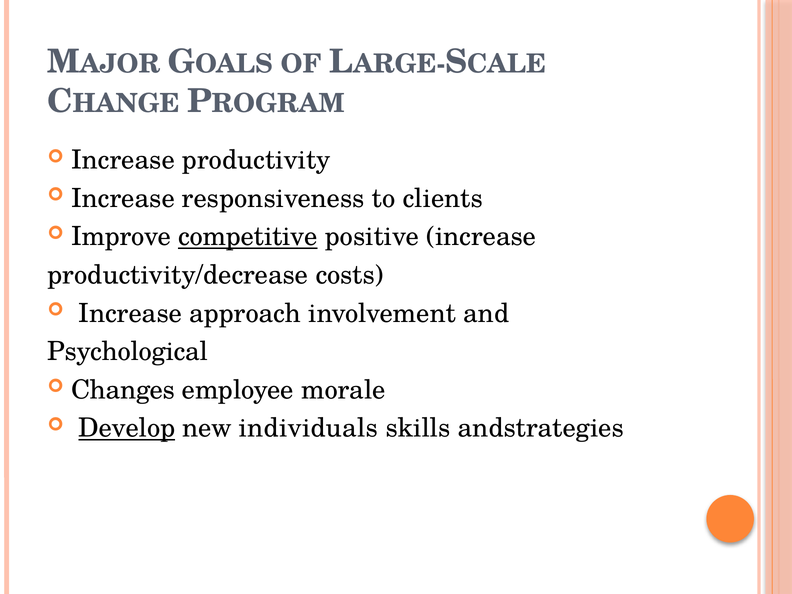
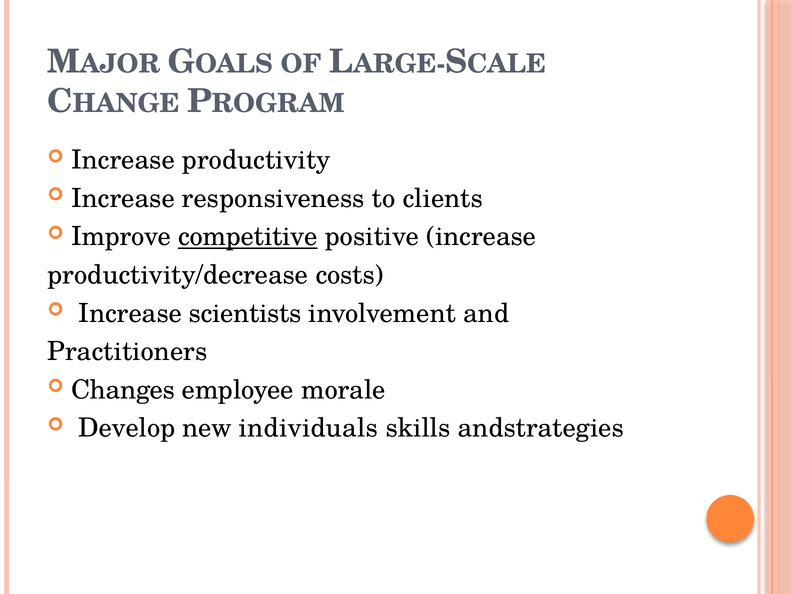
approach: approach -> scientists (245, 313)
Psychological: Psychological -> Practitioners (127, 352)
Develop underline: present -> none (127, 428)
